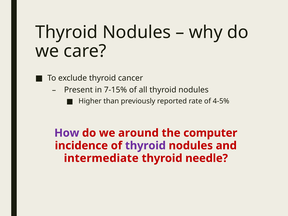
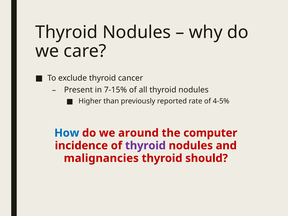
How colour: purple -> blue (67, 133)
intermediate: intermediate -> malignancies (101, 158)
needle: needle -> should (207, 158)
